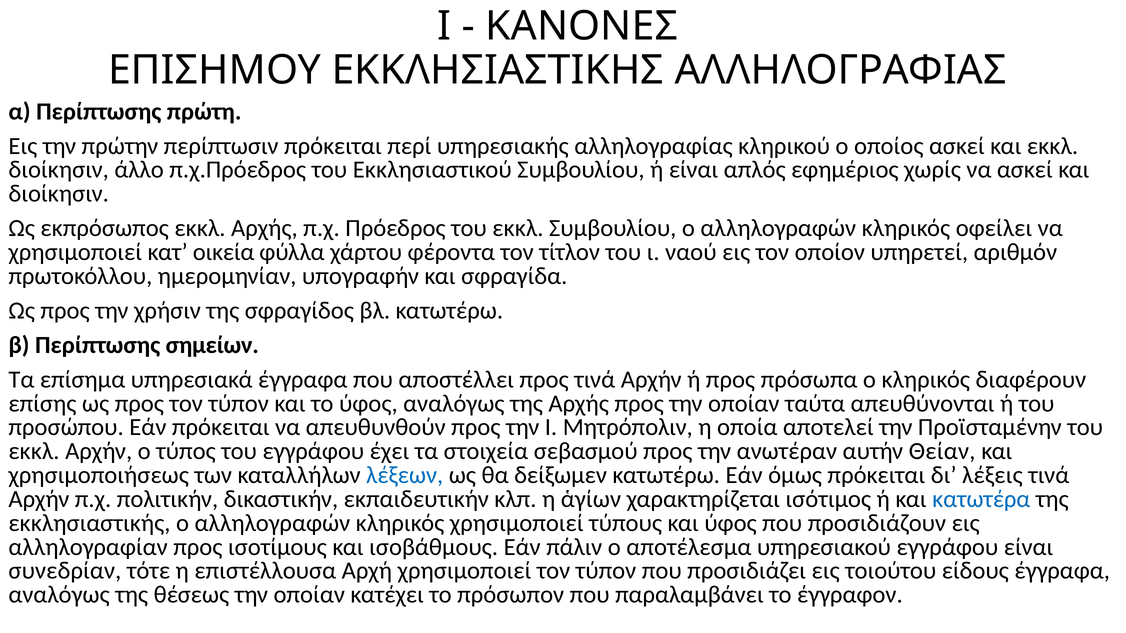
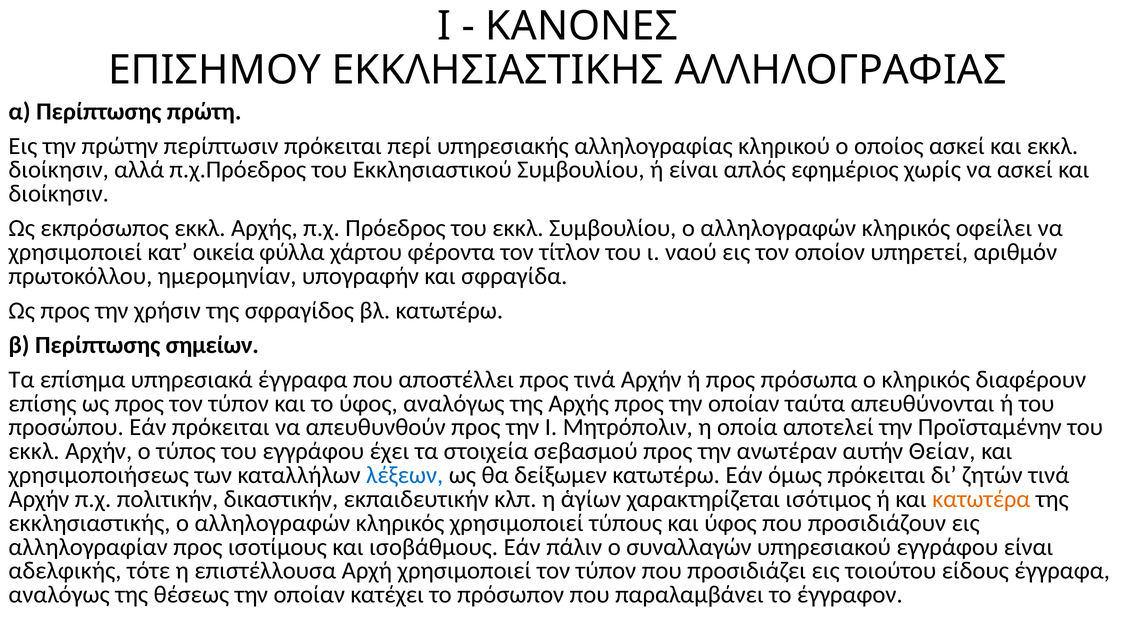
άλλο: άλλο -> αλλά (139, 170)
λέξεις: λέξεις -> ζητών (992, 475)
κατωτέρα colour: blue -> orange (981, 499)
αποτέλεσμα: αποτέλεσμα -> συναλλαγών (689, 547)
συνεδρίαν: συνεδρίαν -> αδελφικής (65, 571)
